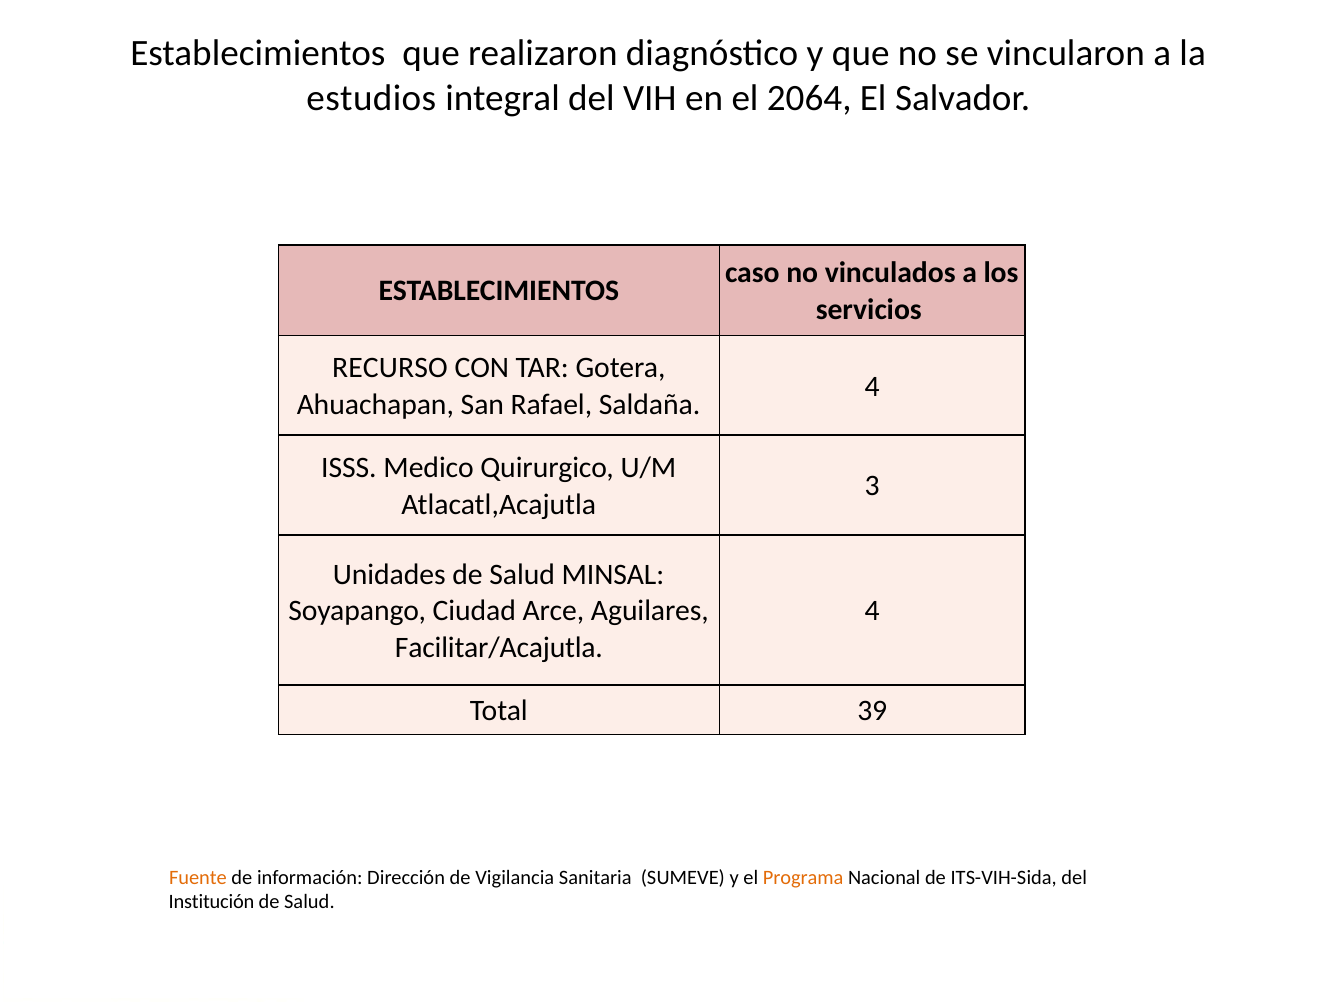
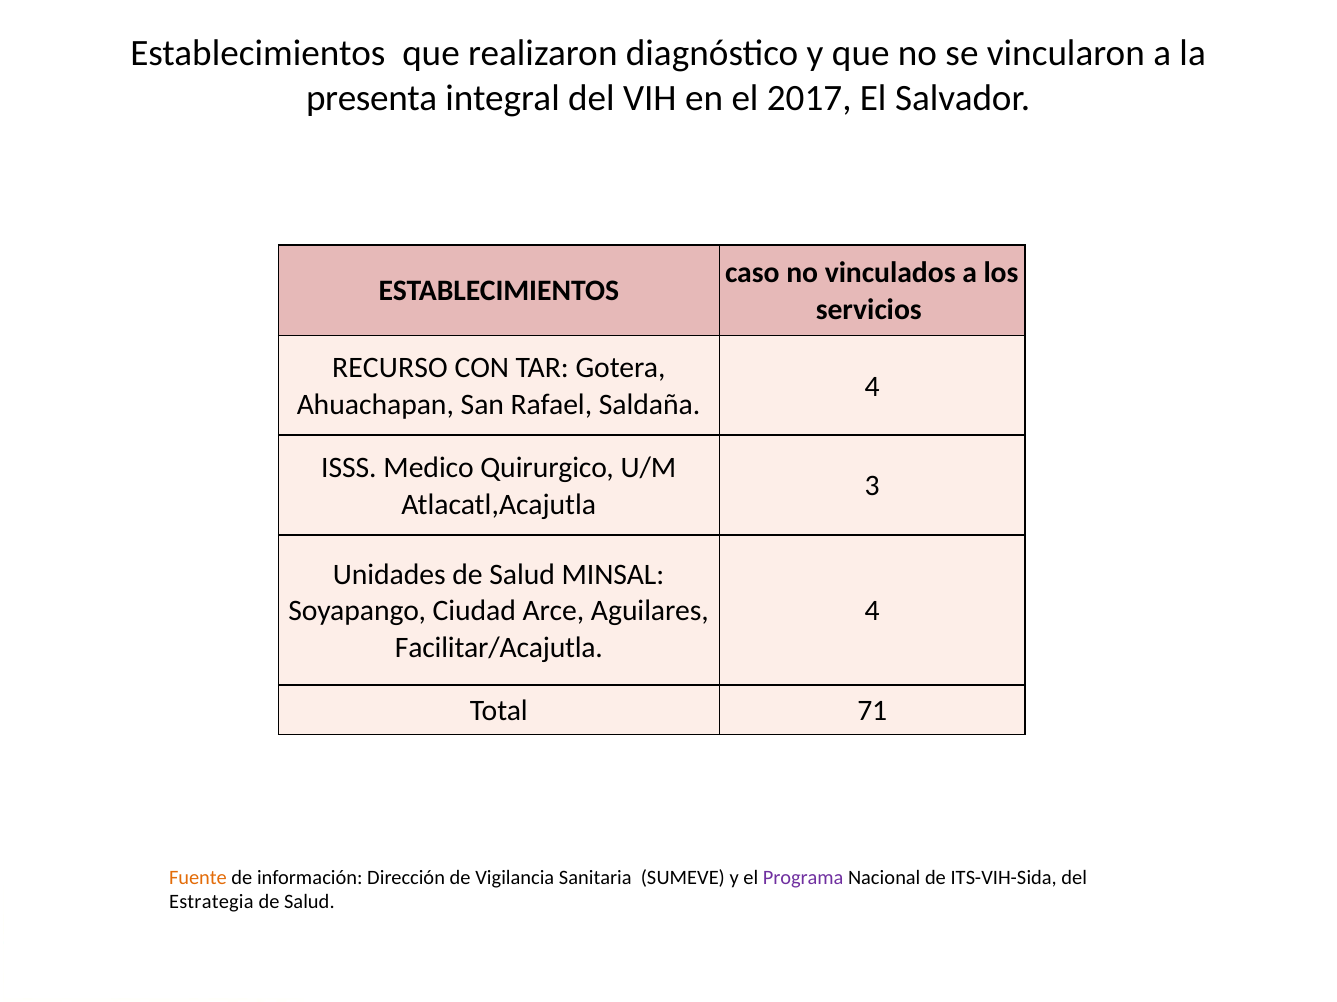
estudios: estudios -> presenta (372, 98)
2064: 2064 -> 2017 (809, 98)
39: 39 -> 71 (872, 711)
Programa colour: orange -> purple (803, 878)
Institución: Institución -> Estrategia (211, 903)
